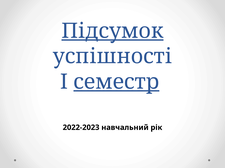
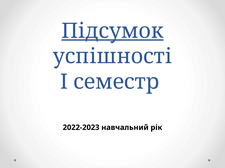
семестр underline: present -> none (116, 82)
